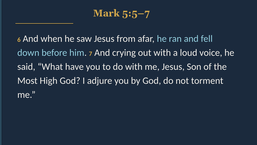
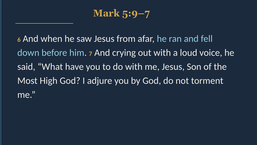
5:5–7: 5:5–7 -> 5:9–7 (136, 13)
